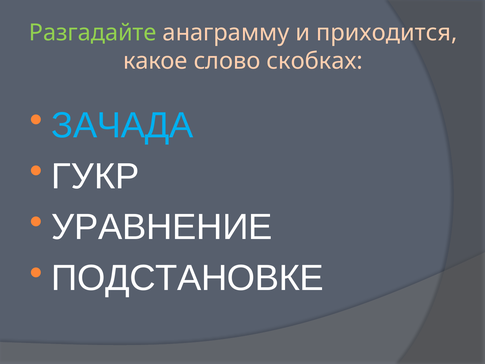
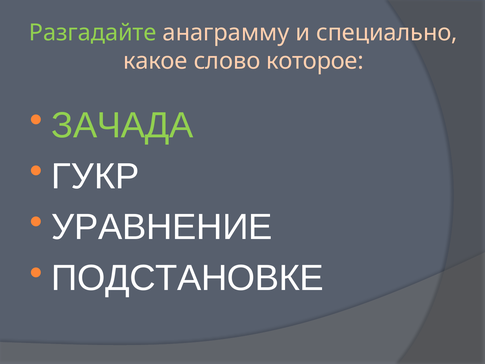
приходится: приходится -> специально (387, 33)
скобках: скобках -> которое (315, 61)
ЗАЧАДА colour: light blue -> light green (122, 125)
